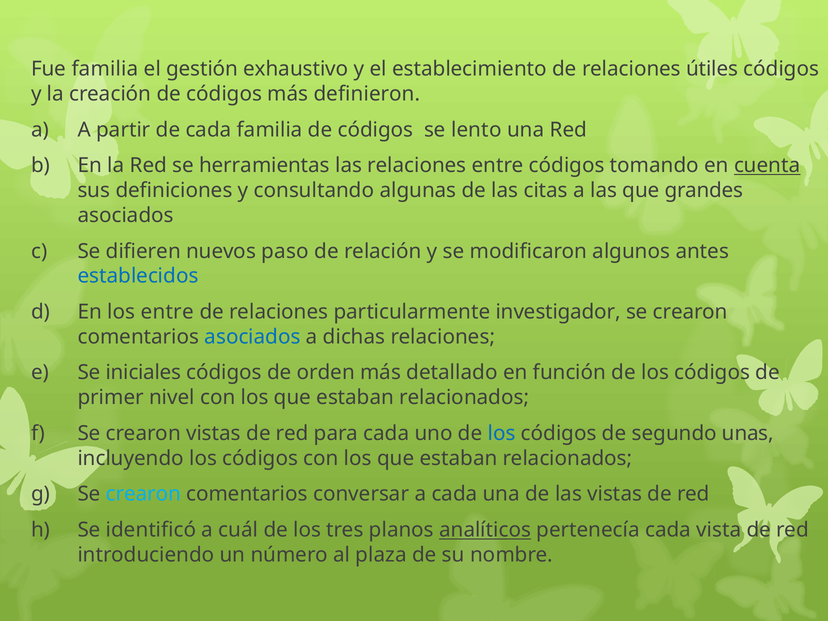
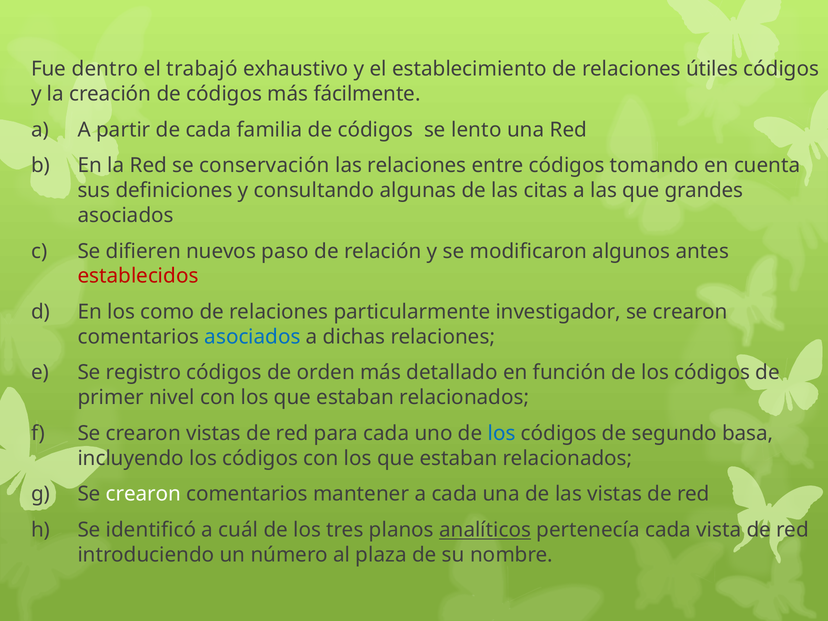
Fue familia: familia -> dentro (105, 69)
gestión: gestión -> trabajó (202, 69)
definieron: definieron -> fácilmente (367, 94)
herramientas: herramientas -> conservación (264, 166)
cuenta underline: present -> none (767, 166)
establecidos colour: blue -> red (138, 276)
los entre: entre -> como (167, 312)
iniciales: iniciales -> registro (143, 373)
unas: unas -> basa (748, 433)
crearon colour: light blue -> white (143, 494)
conversar: conversar -> mantener (361, 494)
